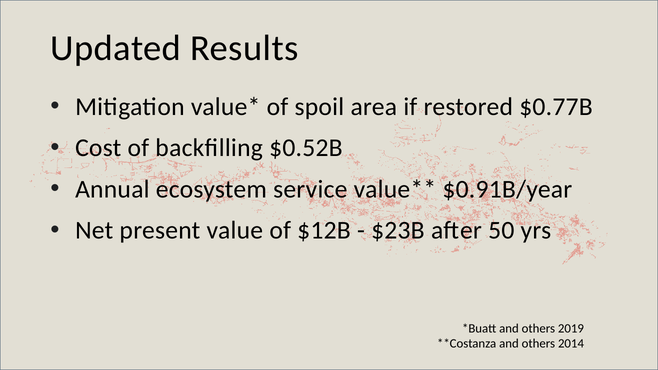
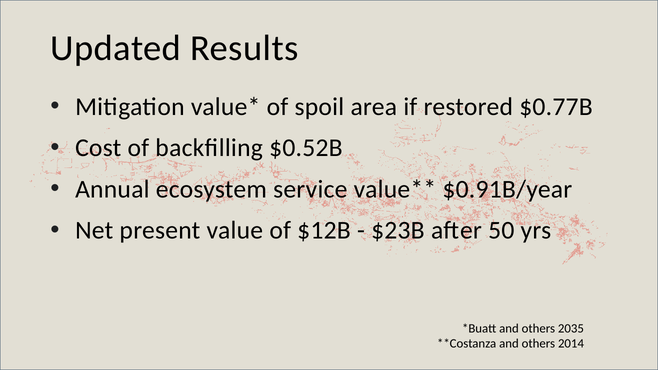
2019: 2019 -> 2035 (571, 328)
